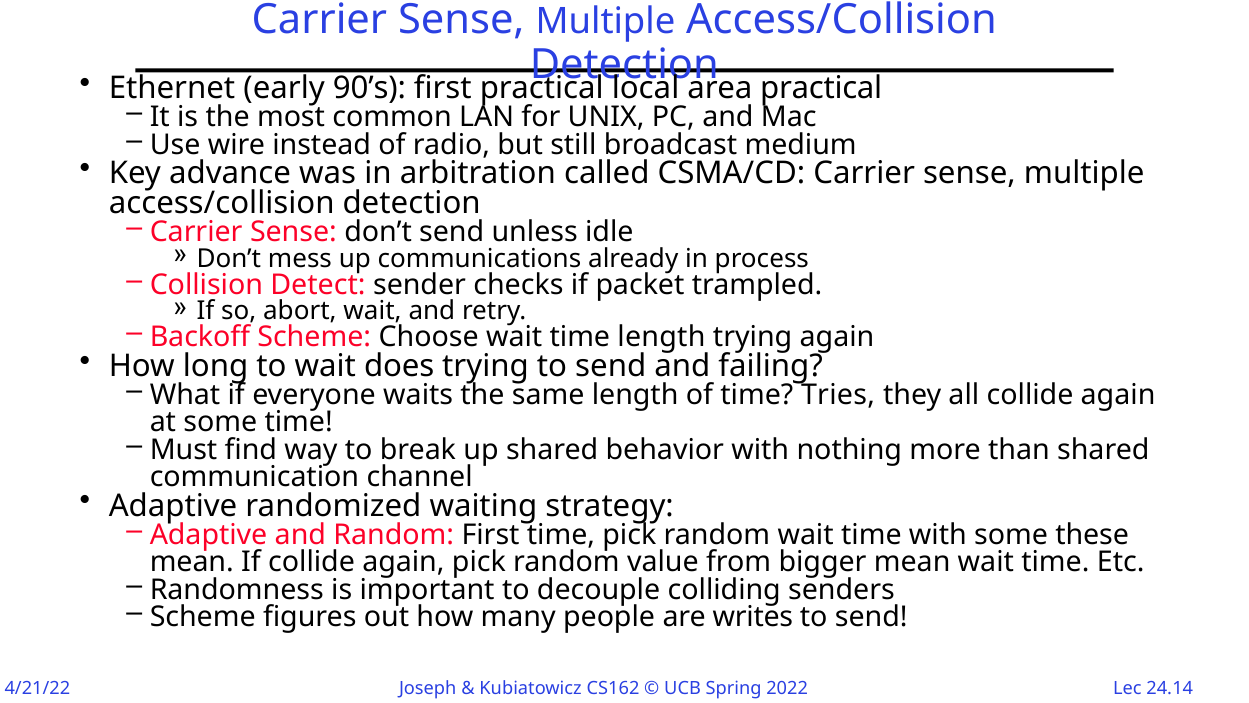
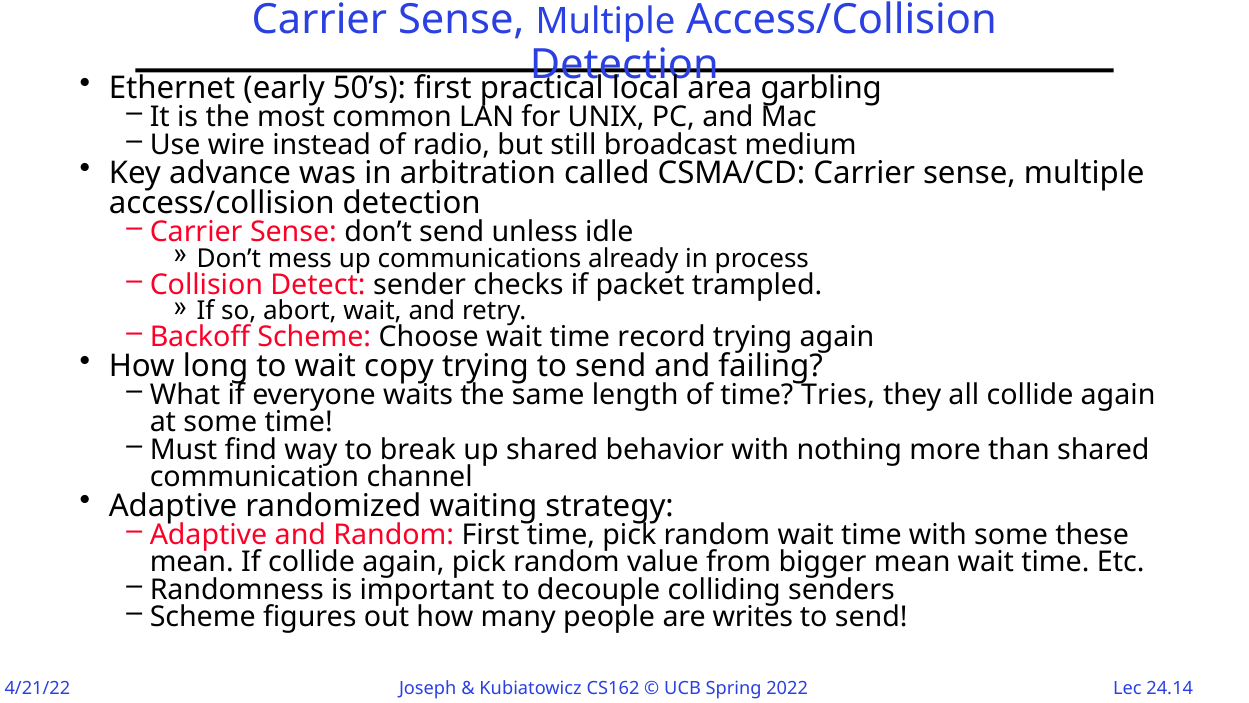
90’s: 90’s -> 50’s (369, 88)
area practical: practical -> garbling (821, 88)
time length: length -> record (662, 337)
does: does -> copy (399, 366)
